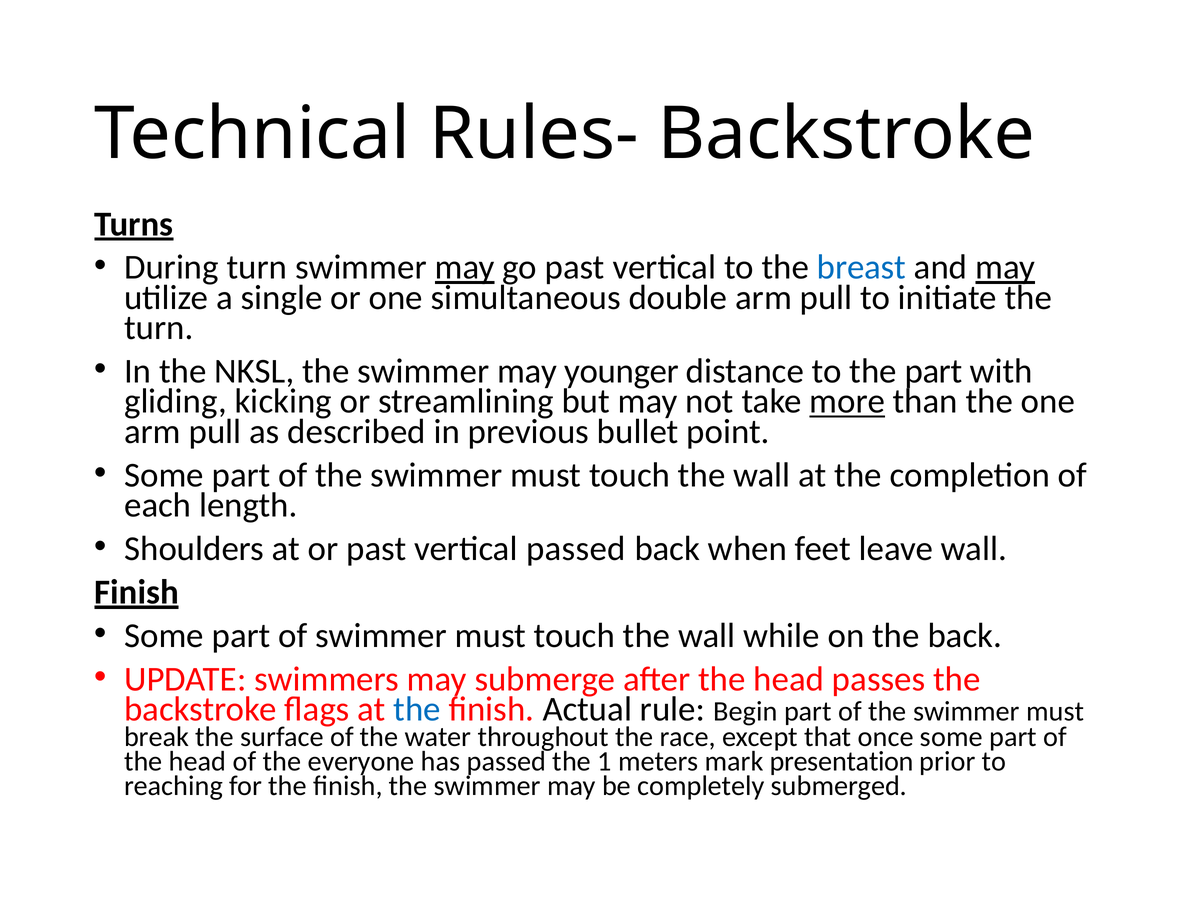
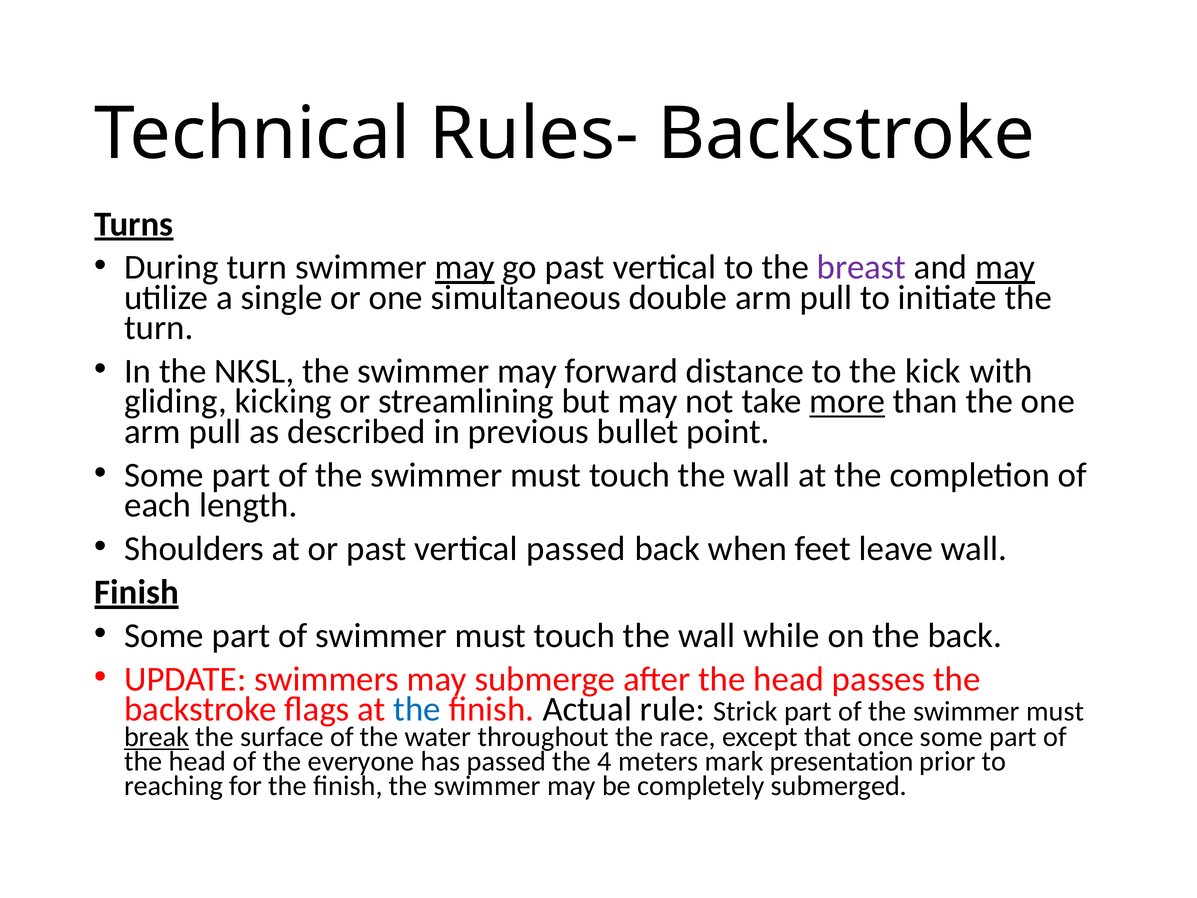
breast colour: blue -> purple (861, 267)
younger: younger -> forward (621, 371)
the part: part -> kick (933, 371)
Begin: Begin -> Strick (745, 711)
break underline: none -> present (157, 737)
1: 1 -> 4 (604, 761)
